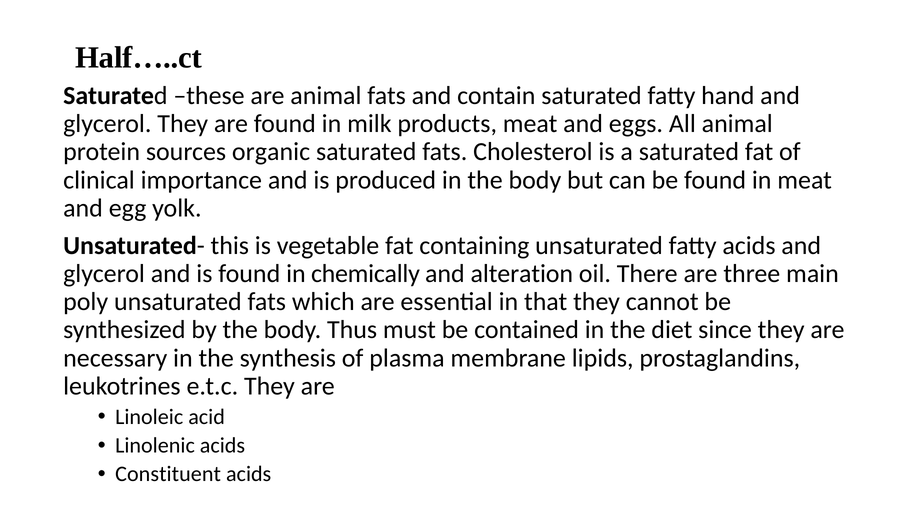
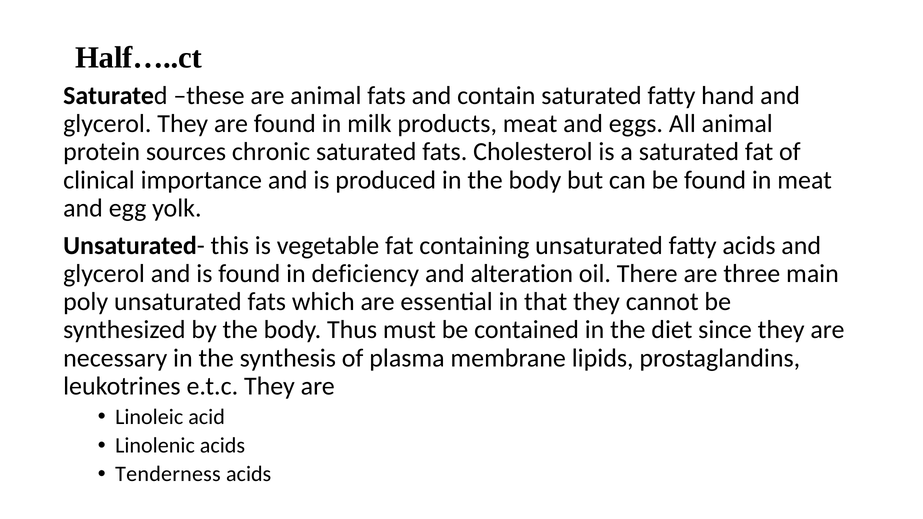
organic: organic -> chronic (271, 152)
chemically: chemically -> deficiency (365, 274)
Constituent: Constituent -> Tenderness (168, 474)
